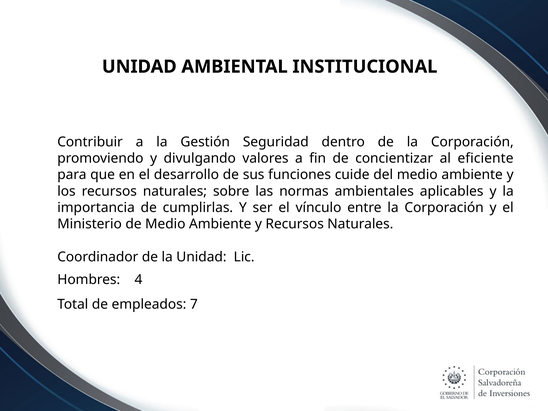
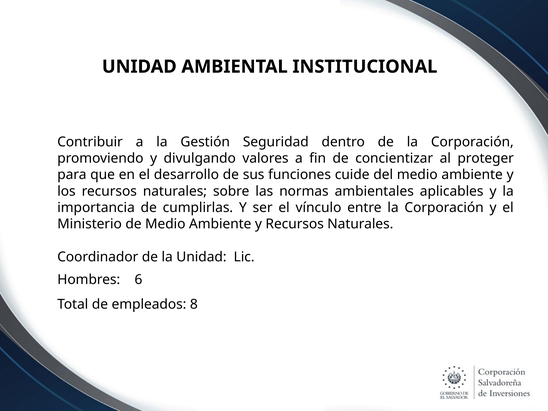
eficiente: eficiente -> proteger (486, 158)
4: 4 -> 6 (138, 280)
7: 7 -> 8 (194, 304)
